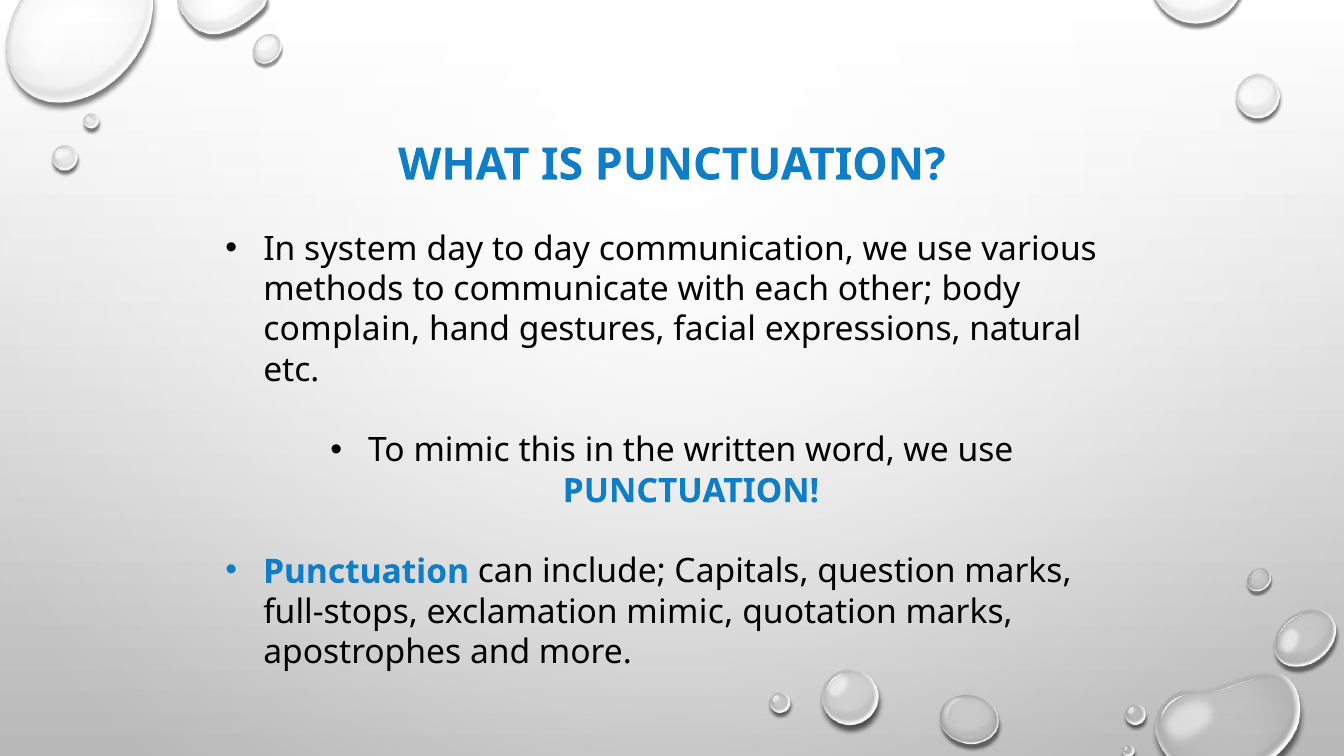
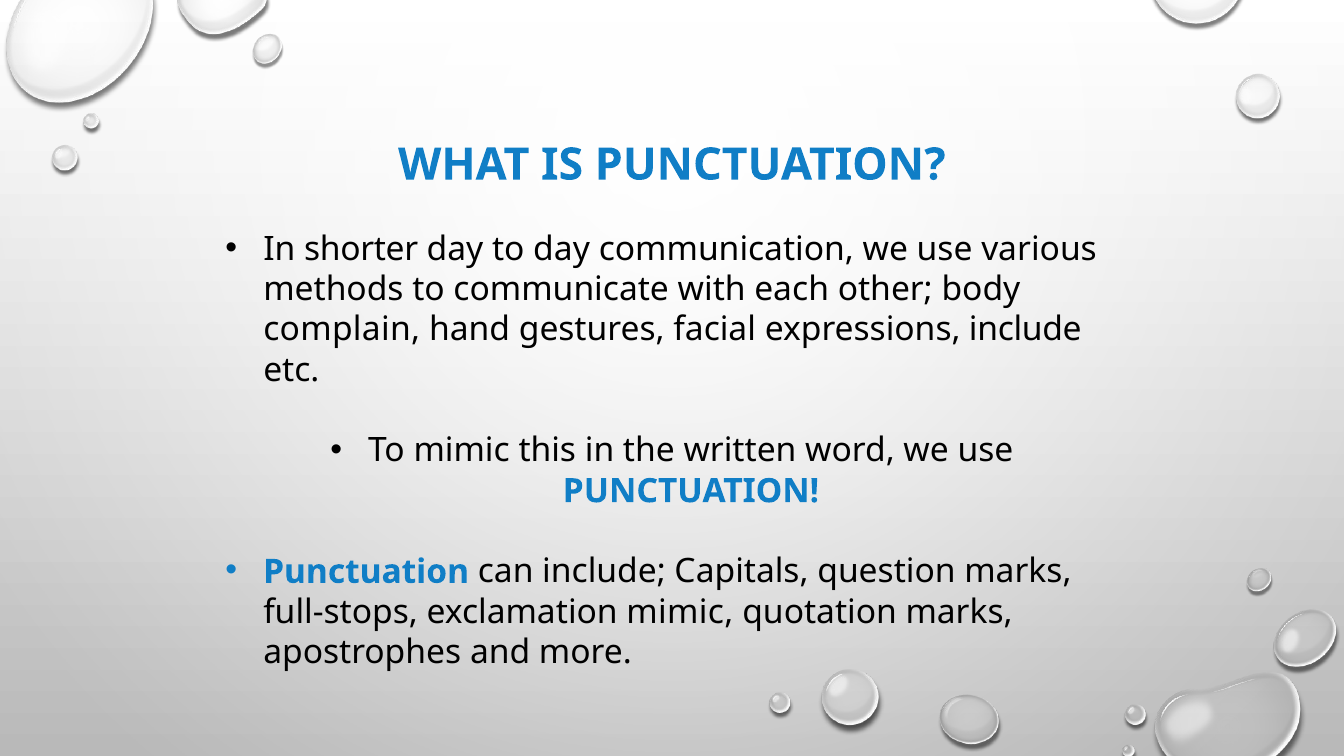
system: system -> shorter (361, 249)
expressions natural: natural -> include (1025, 330)
